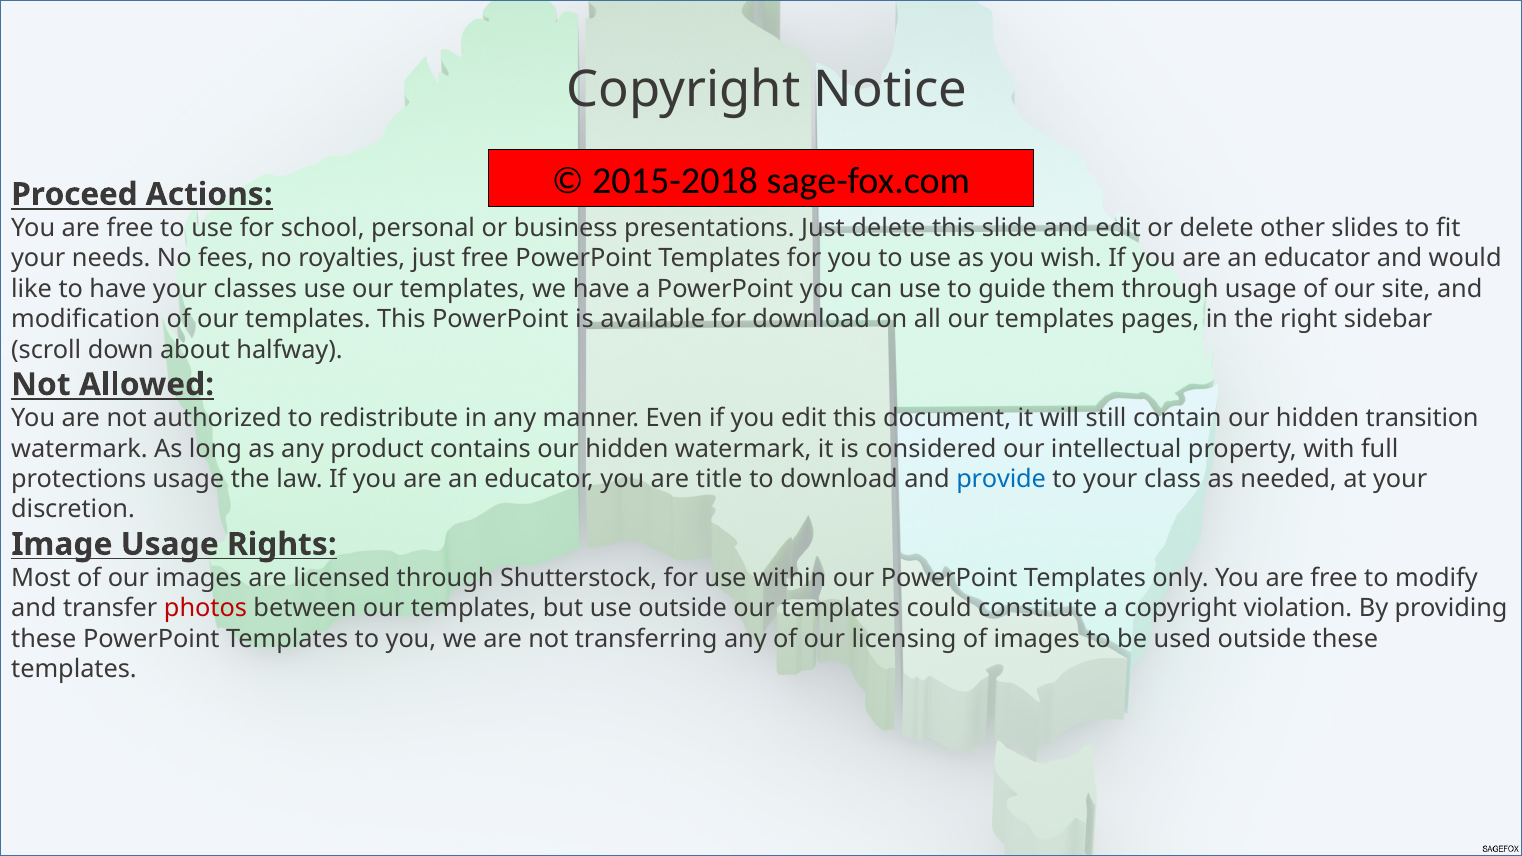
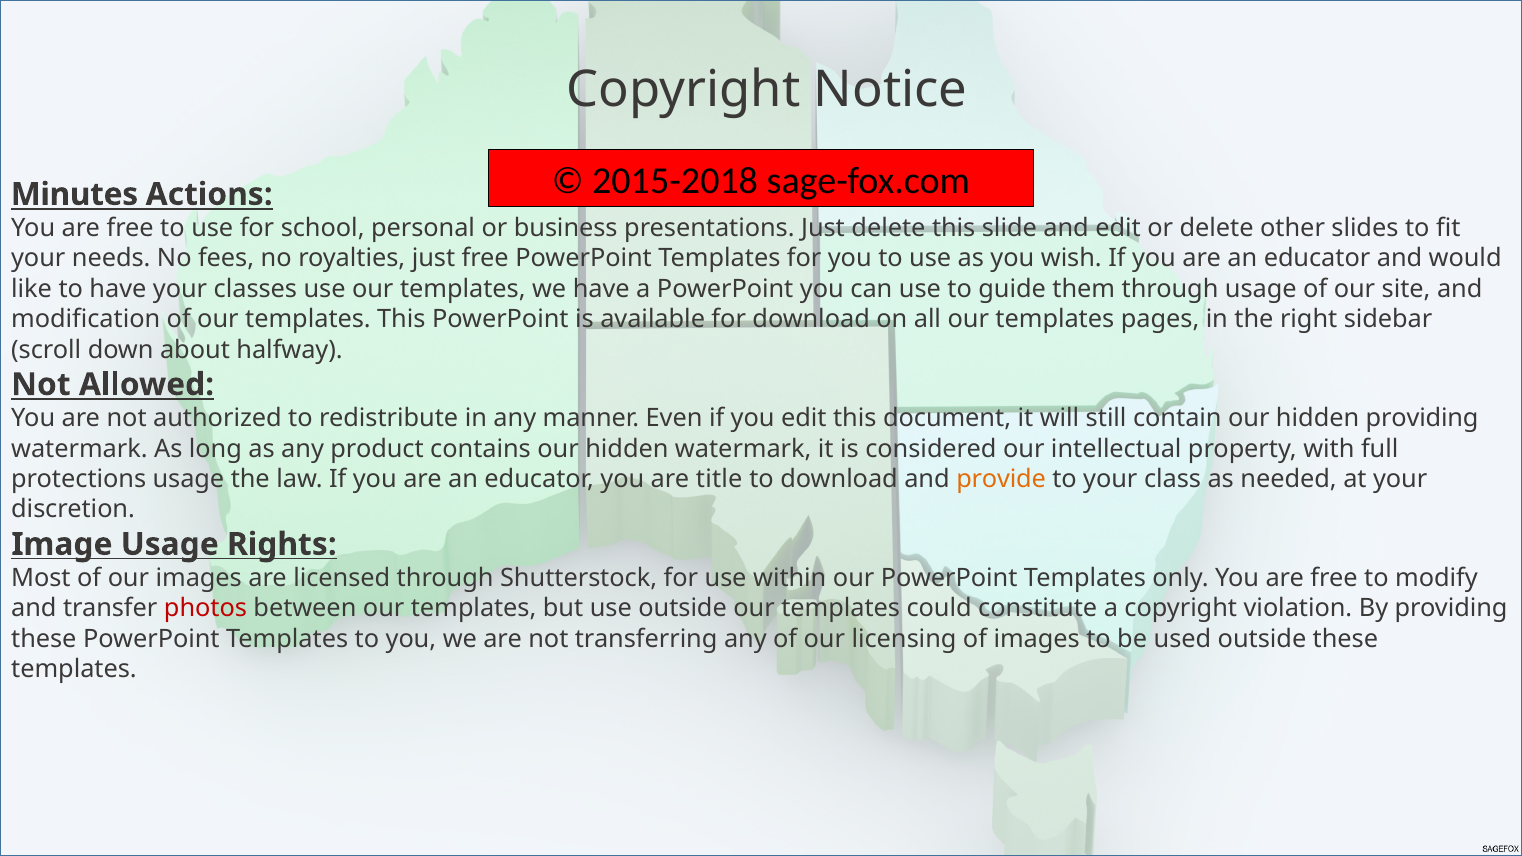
Proceed: Proceed -> Minutes (74, 194)
hidden transition: transition -> providing (1422, 418)
provide colour: blue -> orange (1001, 479)
